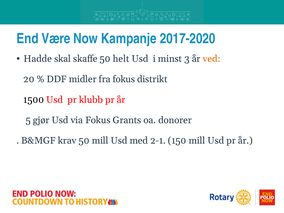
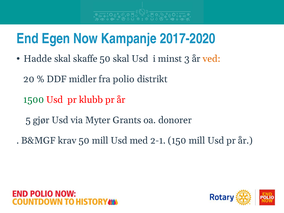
Være: Være -> Egen (56, 39)
50 helt: helt -> skal (121, 59)
fra fokus: fokus -> polio (124, 79)
1500 colour: black -> green (34, 100)
via Fokus: Fokus -> Myter (98, 120)
